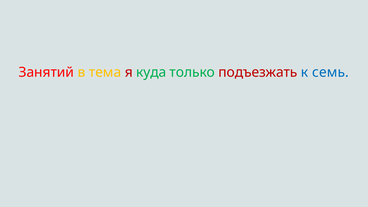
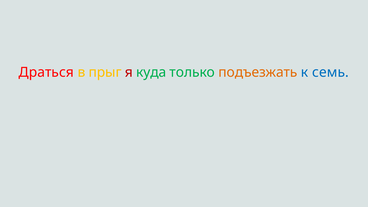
Занятий: Занятий -> Драться (46, 72)
тема: тема -> прыг (105, 72)
подъезжать colour: red -> orange (258, 72)
